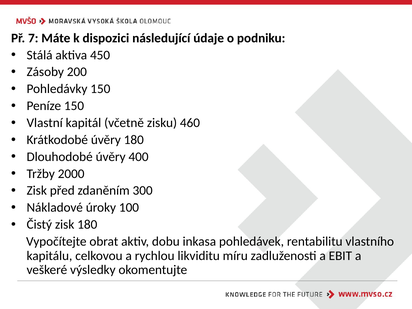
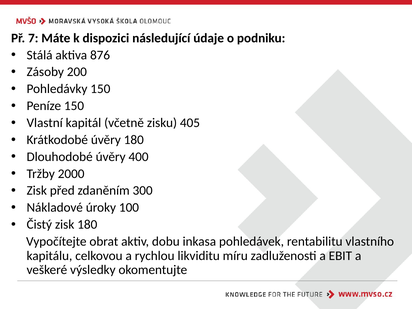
450: 450 -> 876 (100, 55)
460: 460 -> 405 (190, 123)
